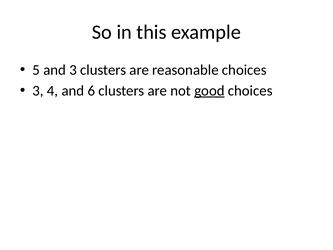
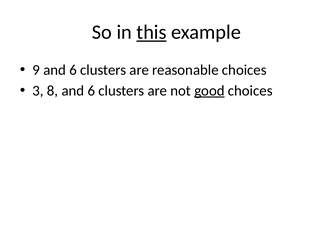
this underline: none -> present (152, 32)
5: 5 -> 9 (36, 70)
3: 3 -> 6 (73, 70)
4: 4 -> 8 (53, 91)
